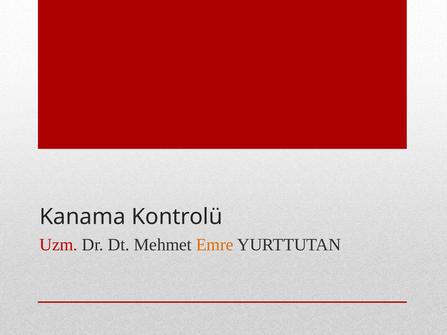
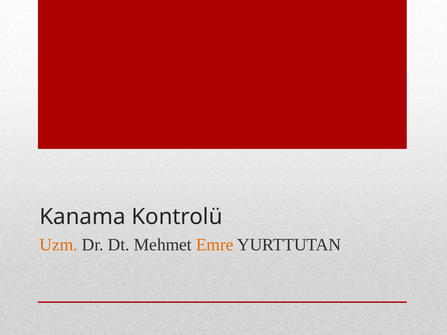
Uzm colour: red -> orange (59, 245)
